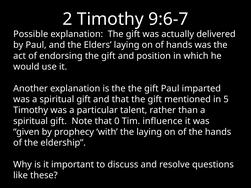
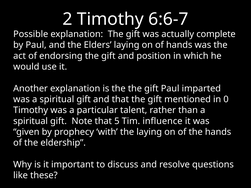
9:6-7: 9:6-7 -> 6:6-7 (168, 19)
delivered: delivered -> complete (216, 34)
5: 5 -> 0 (226, 99)
0: 0 -> 5 (117, 121)
